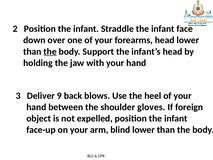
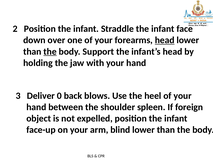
head underline: none -> present (165, 40)
9: 9 -> 0 (59, 96)
gloves: gloves -> spleen (151, 107)
